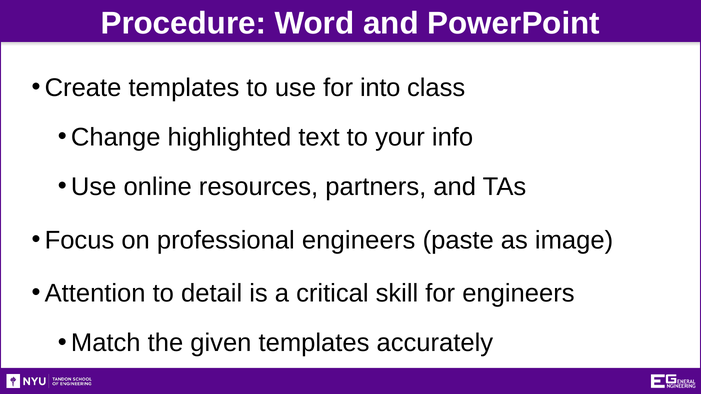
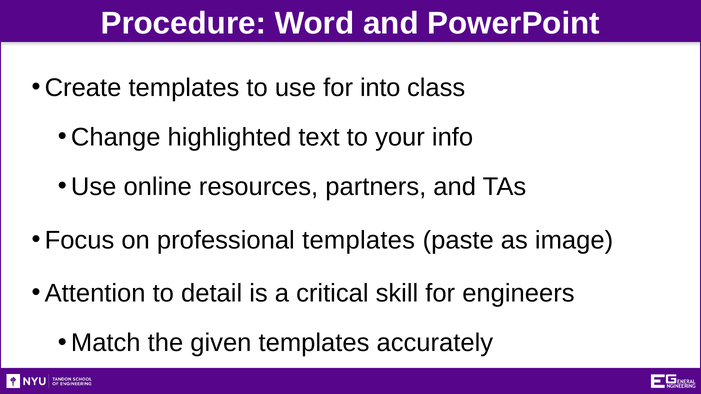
professional engineers: engineers -> templates (359, 240)
